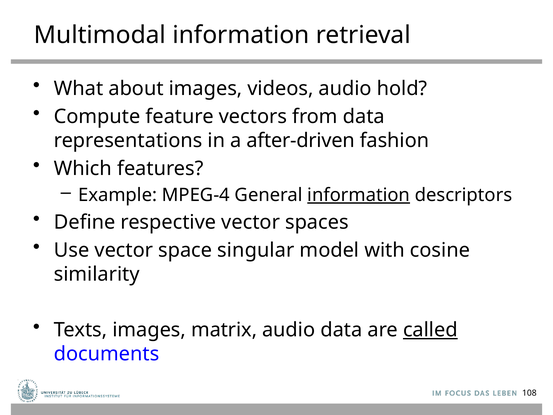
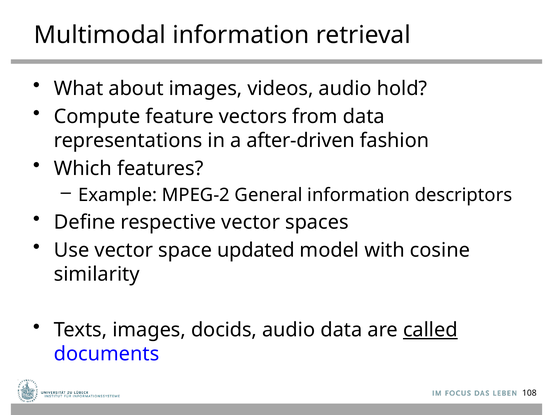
MPEG-4: MPEG-4 -> MPEG-2 (196, 195)
information underline: present -> none (359, 195)
singular: singular -> updated (256, 250)
matrix: matrix -> docids (224, 330)
